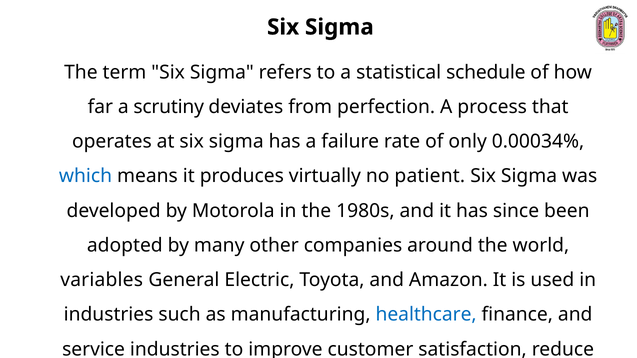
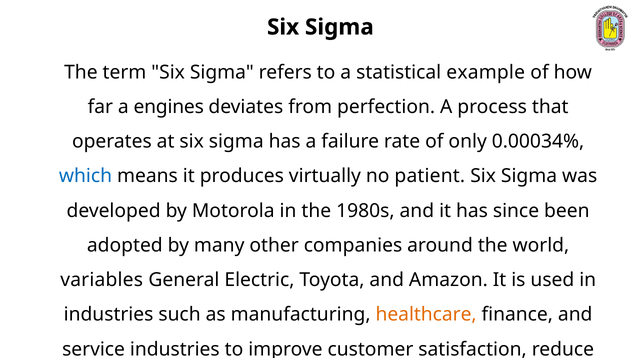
schedule: schedule -> example (486, 72)
scrutiny: scrutiny -> engines (169, 107)
healthcare colour: blue -> orange (426, 315)
